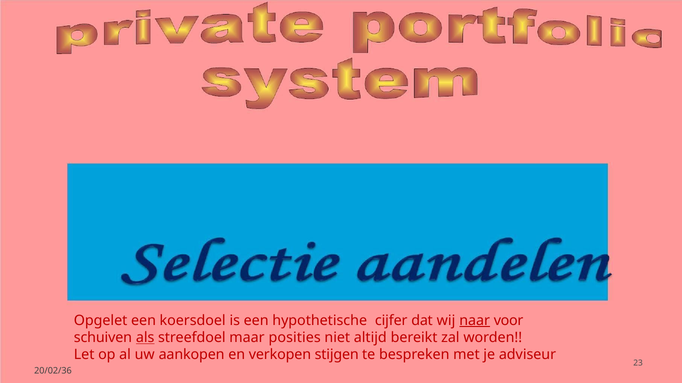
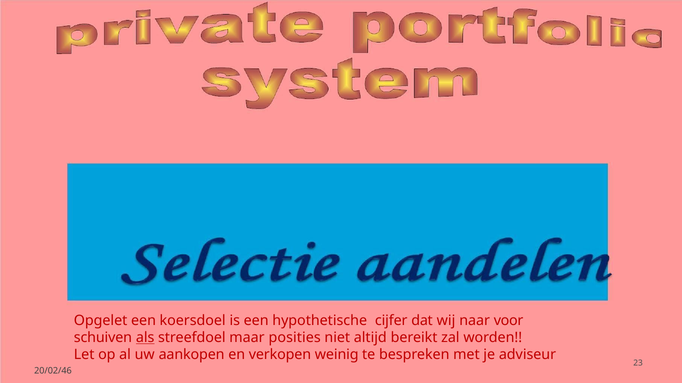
naar underline: present -> none (475, 321)
stijgen: stijgen -> weinig (337, 355)
20/02/36: 20/02/36 -> 20/02/46 (53, 371)
